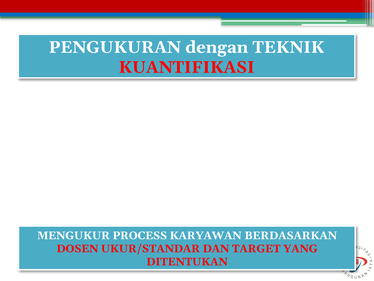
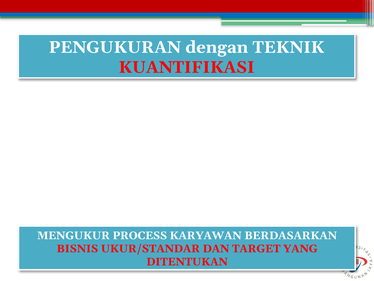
DOSEN: DOSEN -> BISNIS (77, 248)
